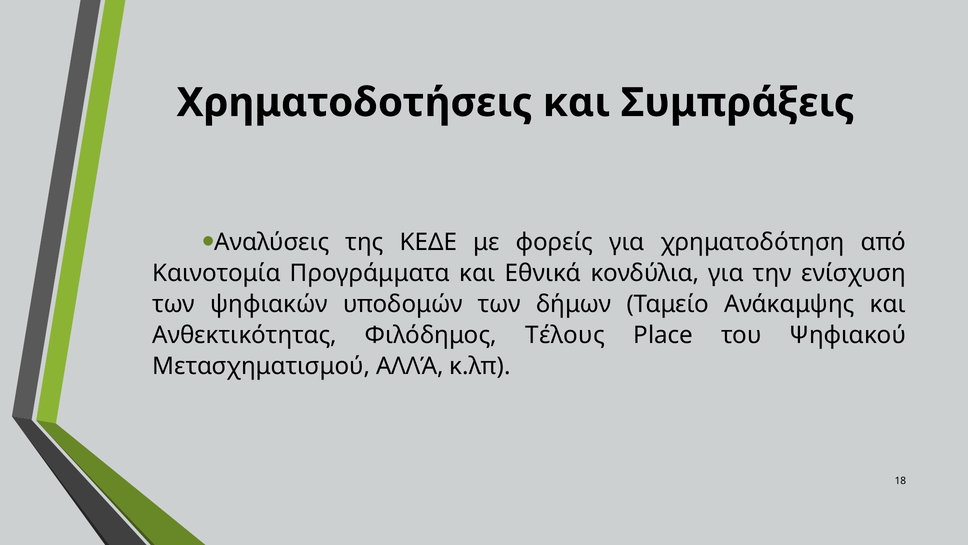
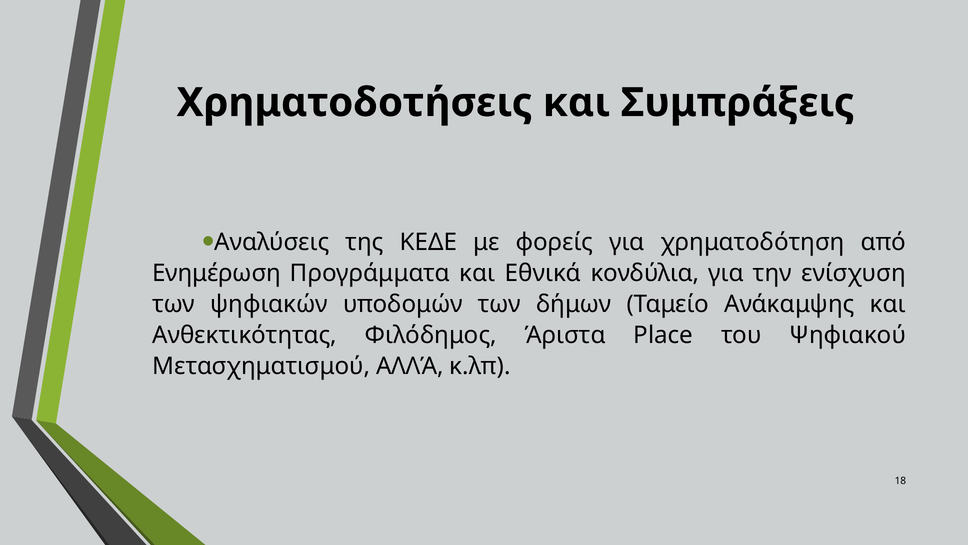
Καινοτομία: Καινοτομία -> Ενημέρωση (217, 273)
Τέλους: Τέλους -> Άριστα (565, 335)
